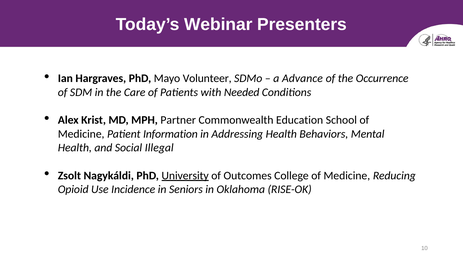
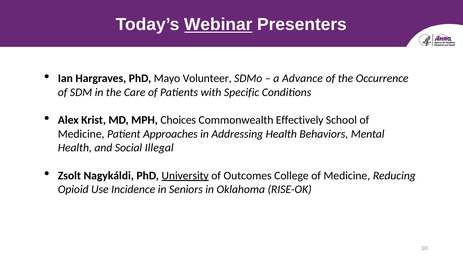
Webinar underline: none -> present (218, 25)
Needed: Needed -> Specific (242, 92)
Partner: Partner -> Choices (178, 120)
Education: Education -> Effectively (300, 120)
Information: Information -> Approaches (170, 134)
